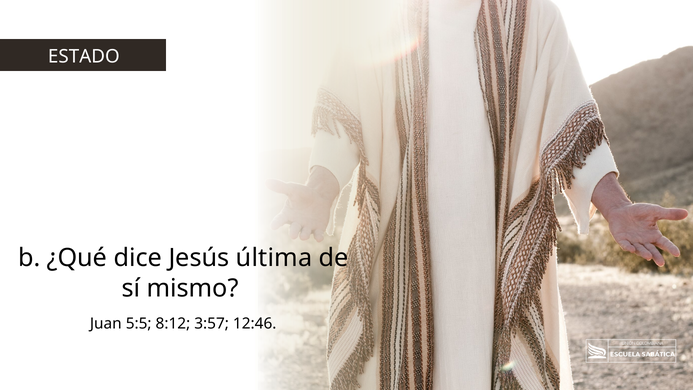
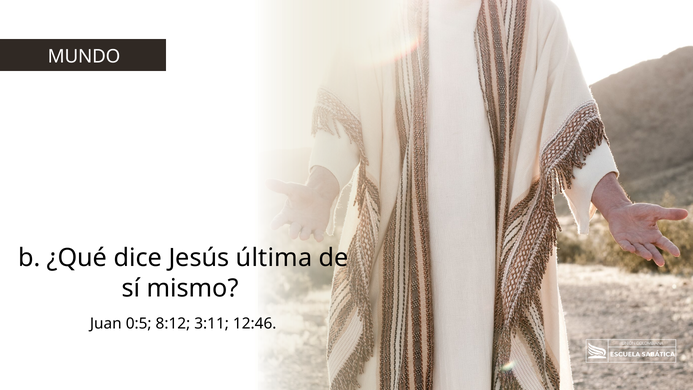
ESTADO: ESTADO -> MUNDO (84, 56)
5:5: 5:5 -> 0:5 (139, 324)
3:57: 3:57 -> 3:11 (212, 324)
